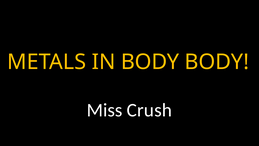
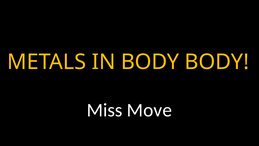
Crush: Crush -> Move (149, 110)
